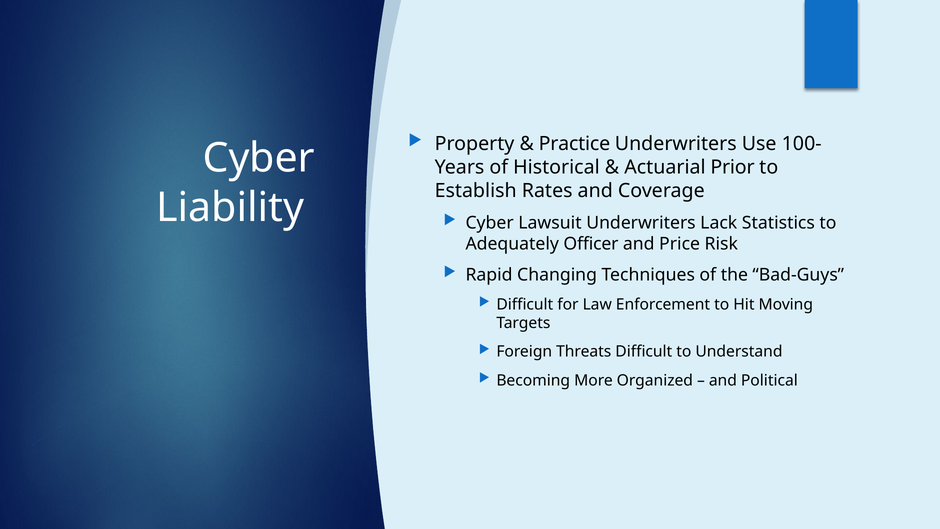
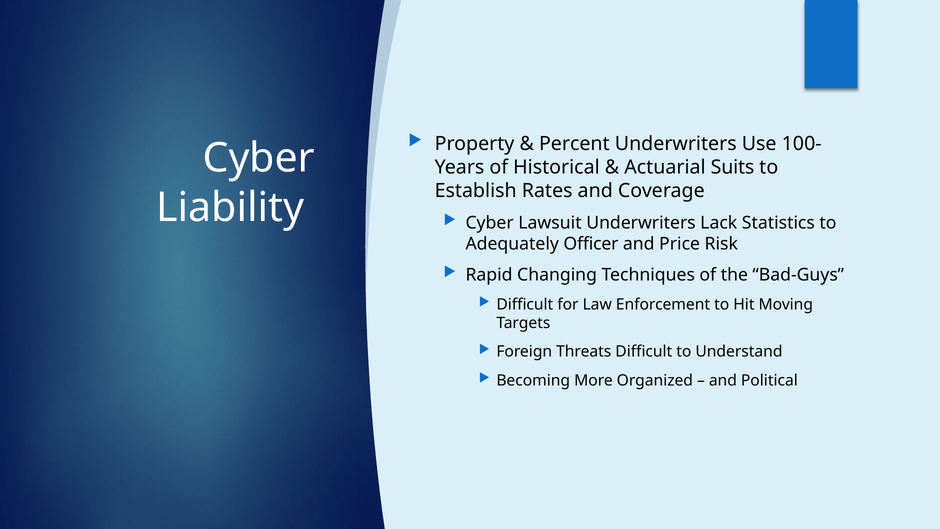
Practice: Practice -> Percent (574, 144)
Prior: Prior -> Suits (733, 167)
